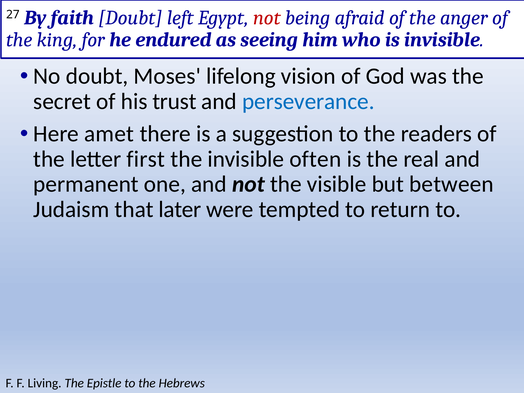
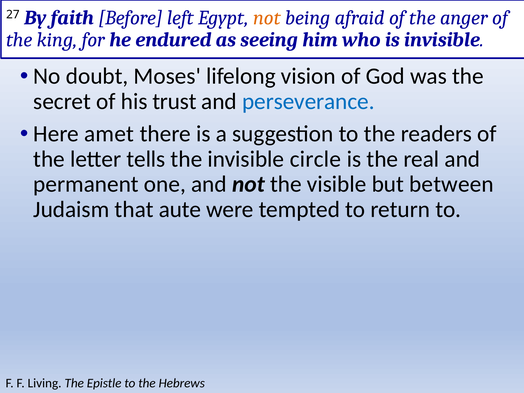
faith Doubt: Doubt -> Before (131, 18)
not colour: red -> orange (267, 18)
first: first -> tells (146, 159)
often: often -> circle (315, 159)
later: later -> aute (180, 209)
